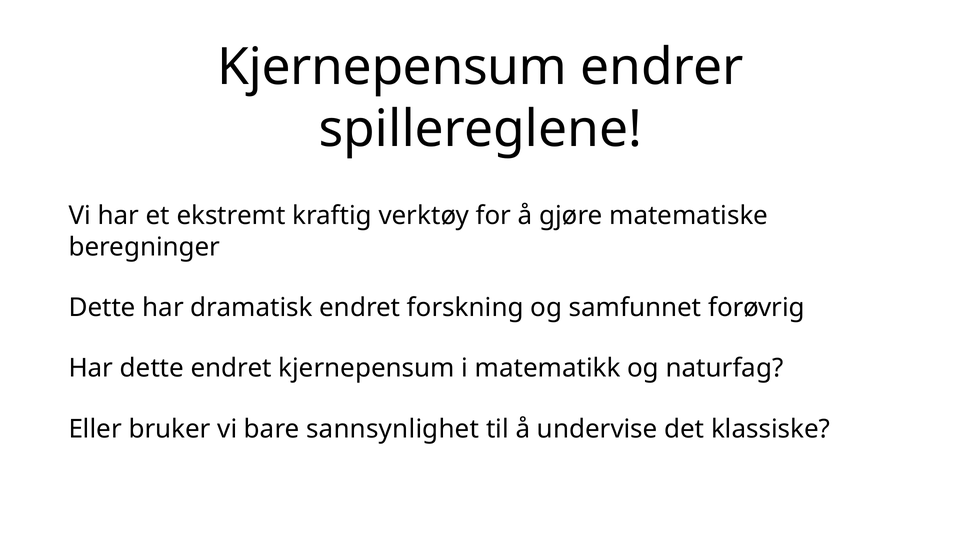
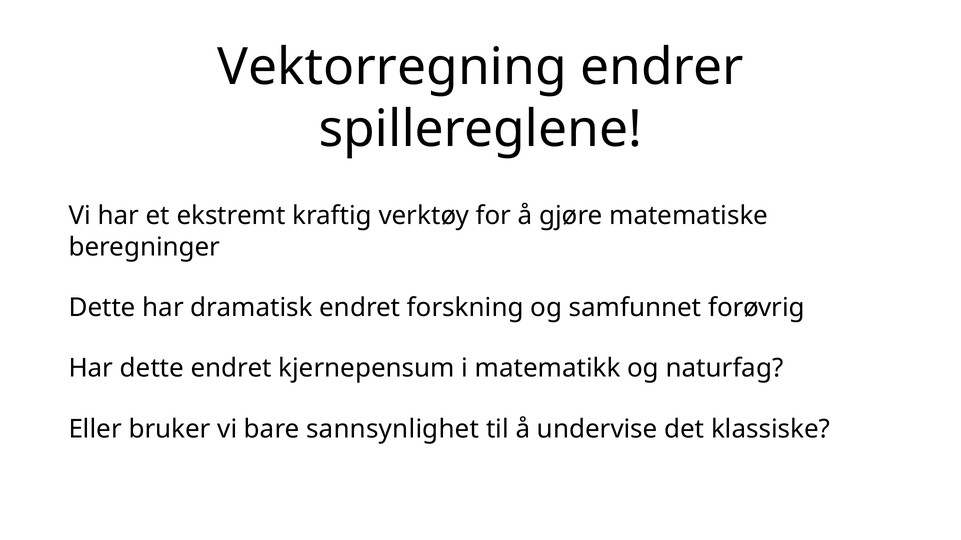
Kjernepensum: Kjernepensum -> Vektorregning (392, 67)
